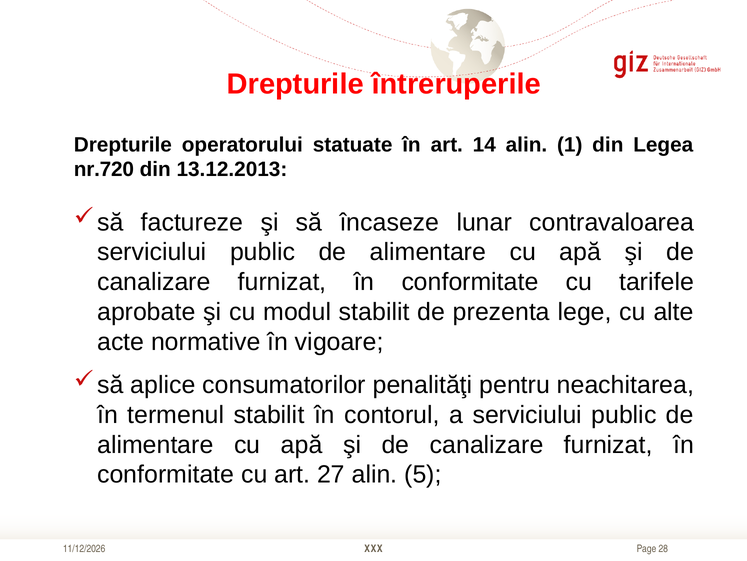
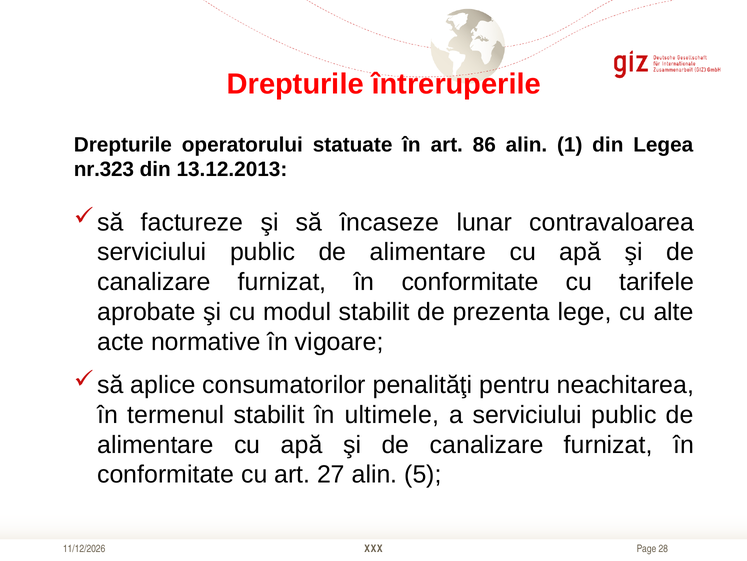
14: 14 -> 86 (484, 144)
nr.720: nr.720 -> nr.323 (104, 169)
contorul: contorul -> ultimele (392, 414)
